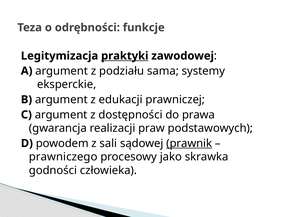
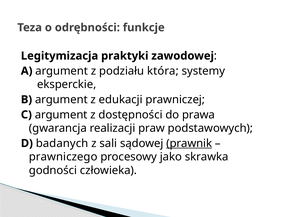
praktyki underline: present -> none (125, 56)
sama: sama -> która (163, 71)
powodem: powodem -> badanych (62, 144)
